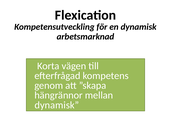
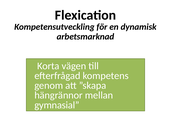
dynamisk: dynamisk -> gymnasial (57, 105)
